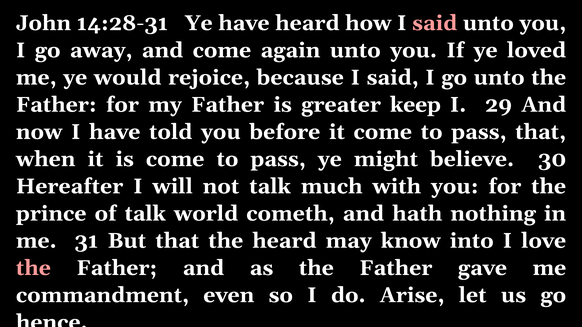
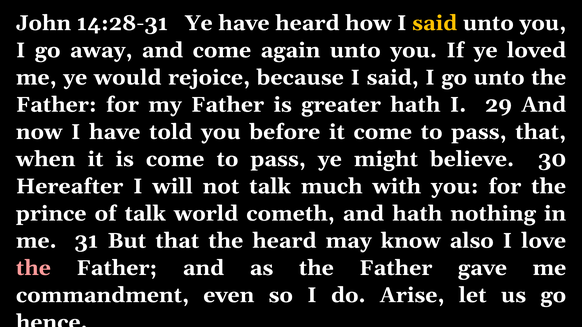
said colour: pink -> yellow (435, 23)
greater keep: keep -> hath (415, 105)
into: into -> also (472, 241)
